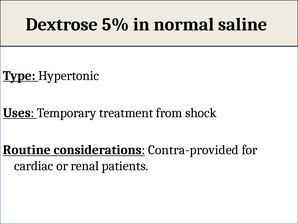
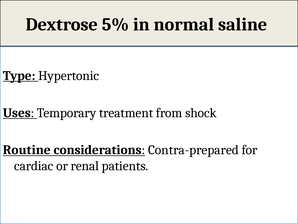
Contra-provided: Contra-provided -> Contra-prepared (193, 150)
